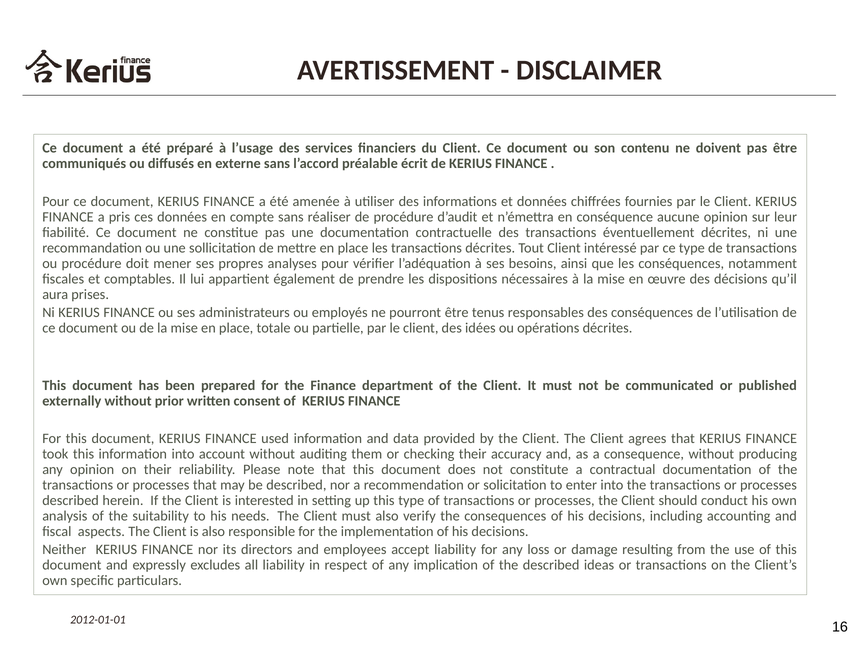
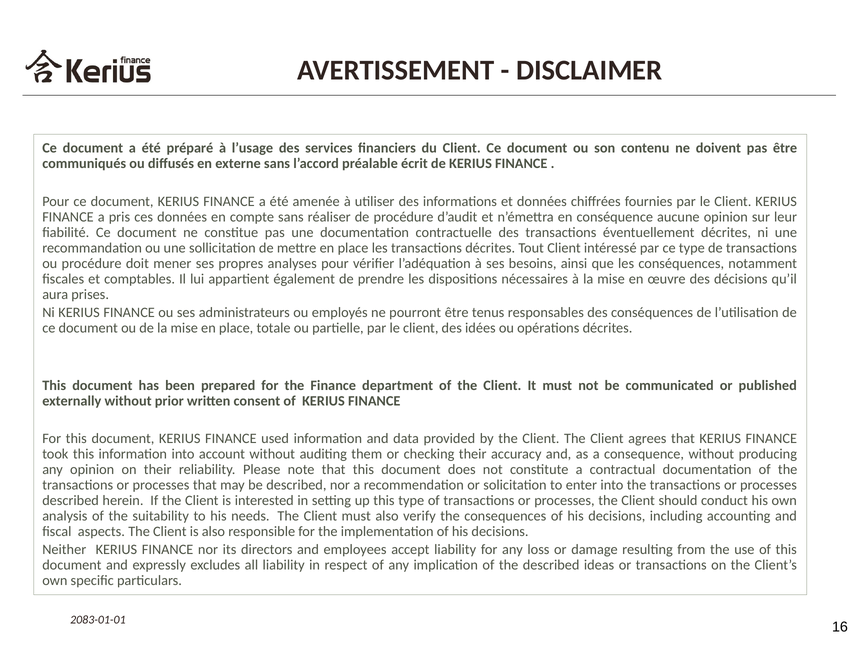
2012-01-01: 2012-01-01 -> 2083-01-01 (98, 619)
